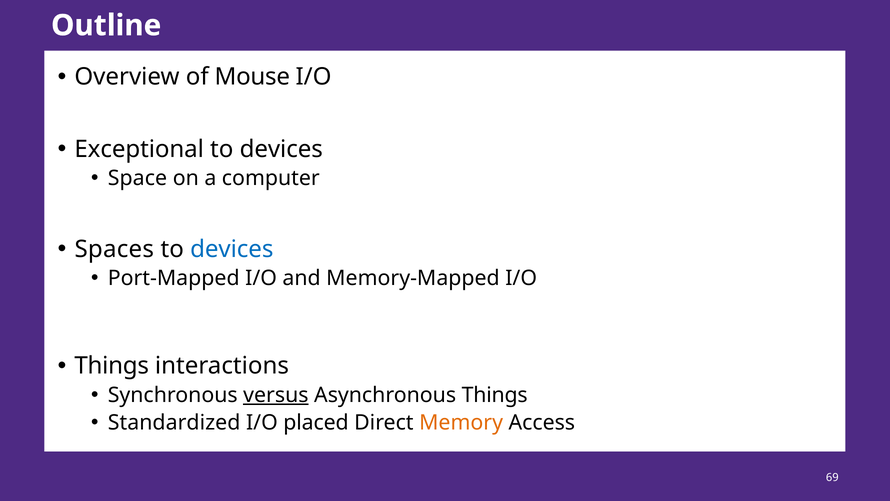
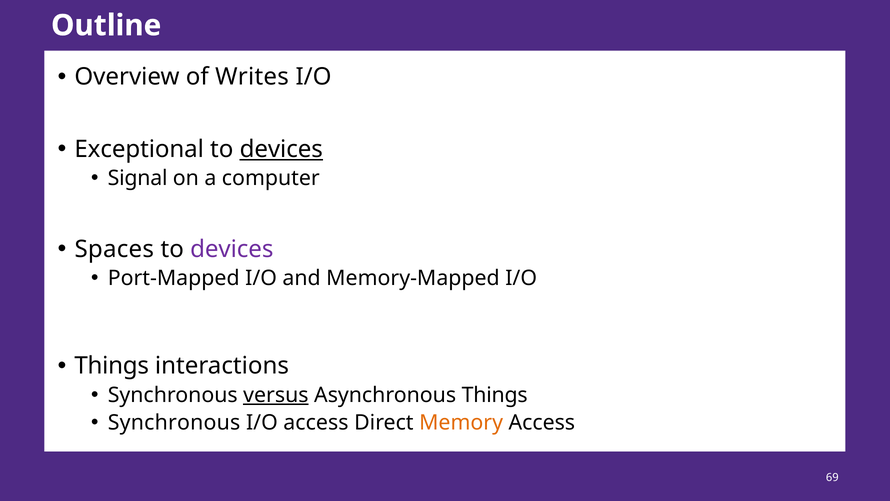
Mouse: Mouse -> Writes (252, 77)
devices underline: none -> present (281, 149)
Space: Space -> Signal (138, 178)
devices colour: blue -> purple (232, 249)
Standardized: Standardized -> Synchronous (174, 423)
I/O placed: placed -> access (316, 423)
